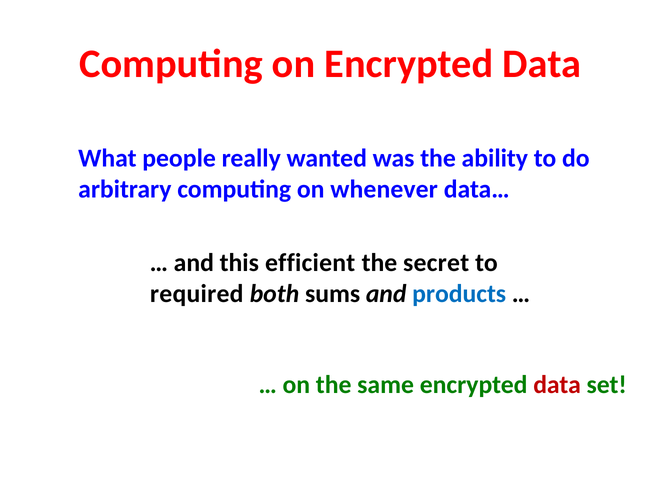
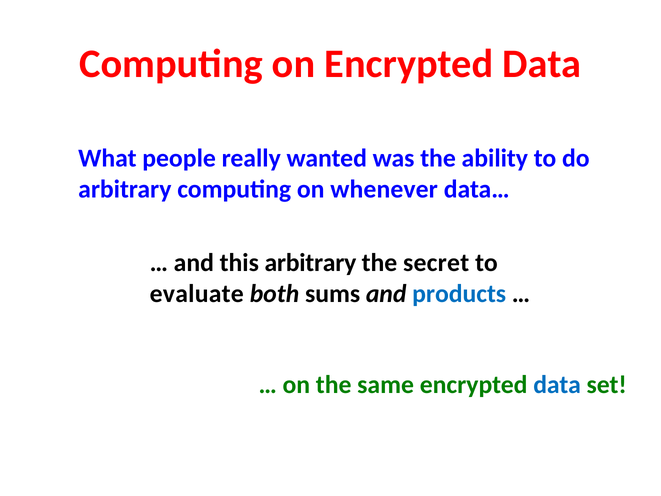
this efficient: efficient -> arbitrary (310, 263)
required: required -> evaluate (197, 294)
data colour: red -> blue (557, 385)
